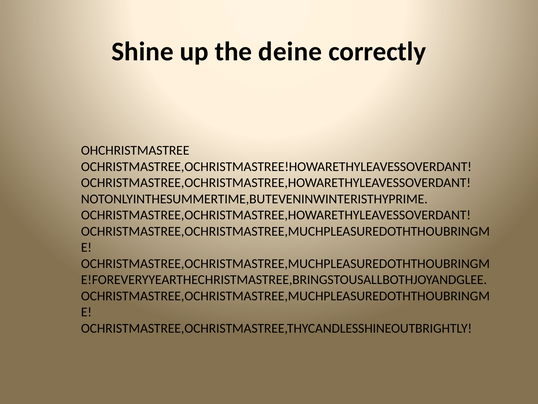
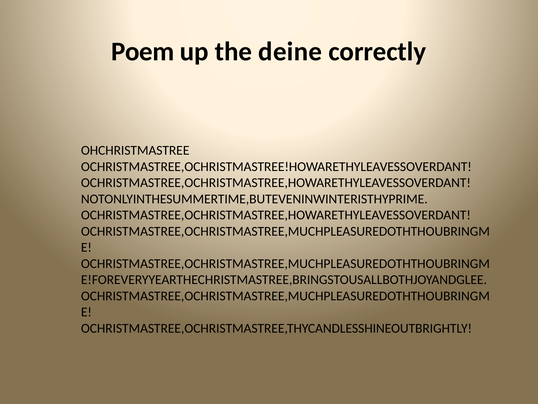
Shine: Shine -> Poem (143, 52)
